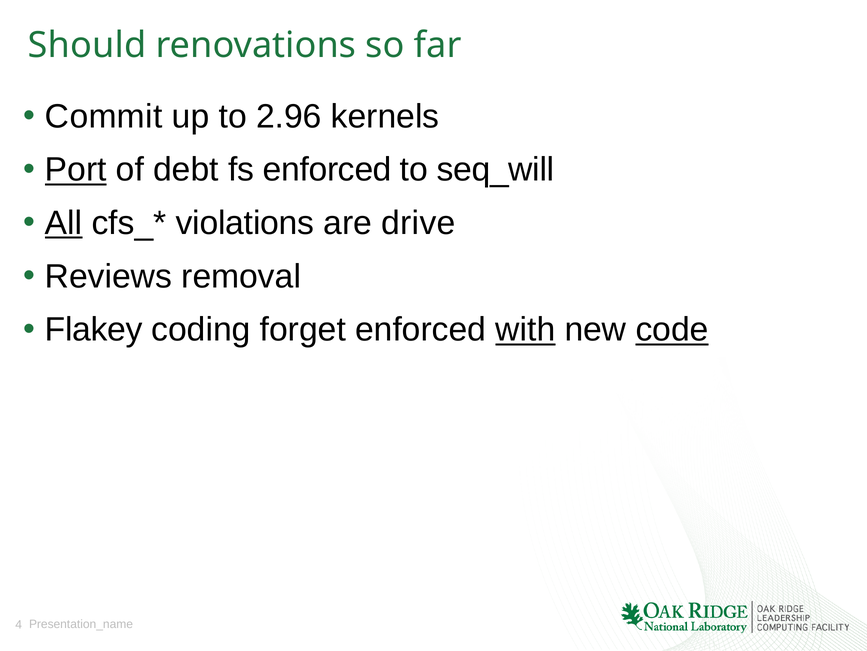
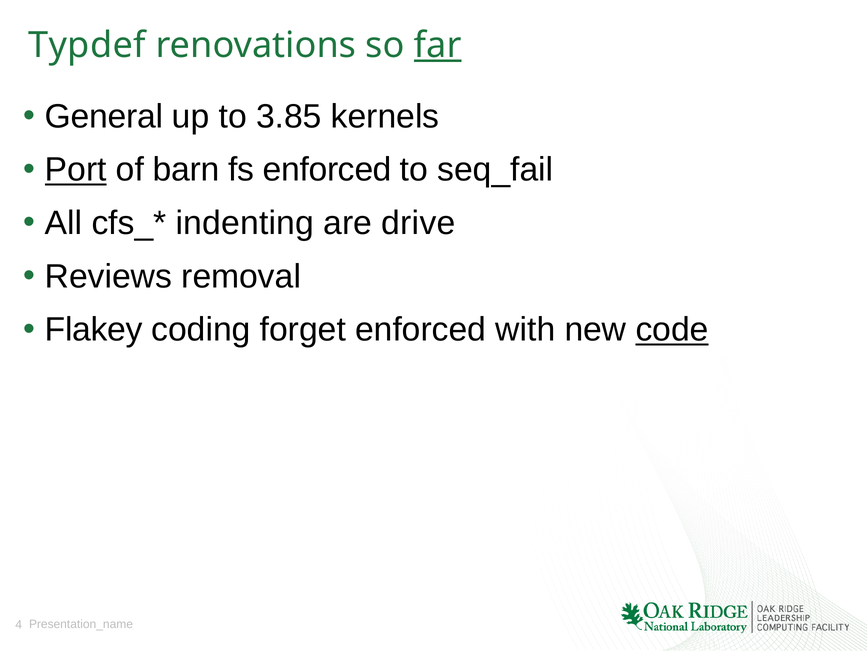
Should: Should -> Typdef (87, 45)
far underline: none -> present (438, 45)
Commit: Commit -> General (104, 116)
2.96: 2.96 -> 3.85 (289, 116)
debt: debt -> barn (186, 170)
seq_will: seq_will -> seq_fail (495, 170)
All underline: present -> none (64, 223)
violations: violations -> indenting (245, 223)
with underline: present -> none (525, 329)
